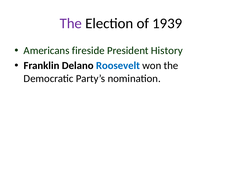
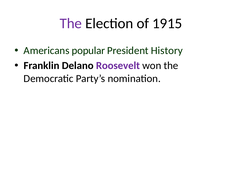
1939: 1939 -> 1915 (167, 23)
fireside: fireside -> popular (88, 51)
Roosevelt colour: blue -> purple (118, 66)
